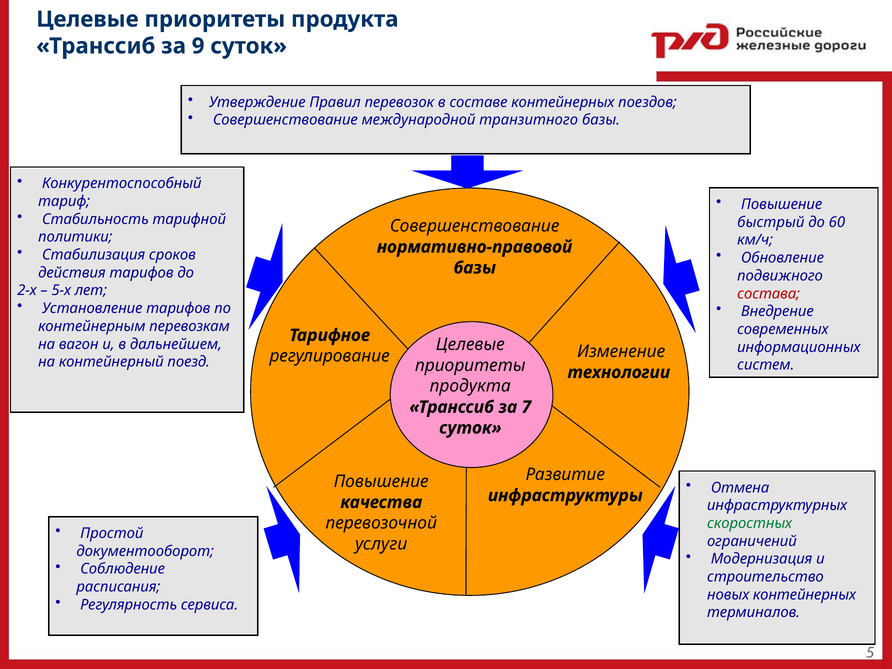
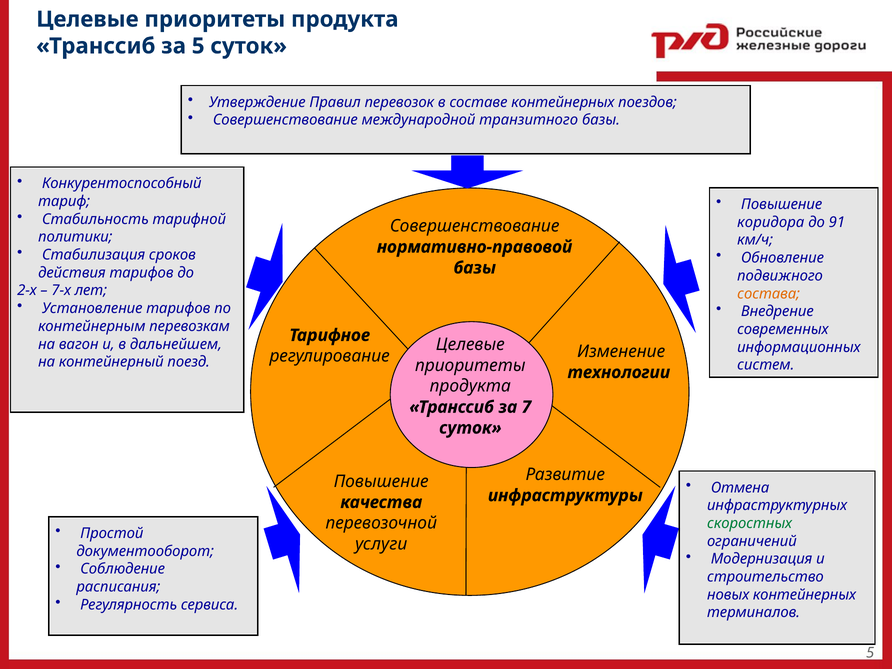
за 9: 9 -> 5 (198, 46)
быстрый: быстрый -> коридора (771, 222)
60: 60 -> 91 (837, 222)
5-х: 5-х -> 7-х (61, 291)
состава colour: red -> orange (769, 294)
